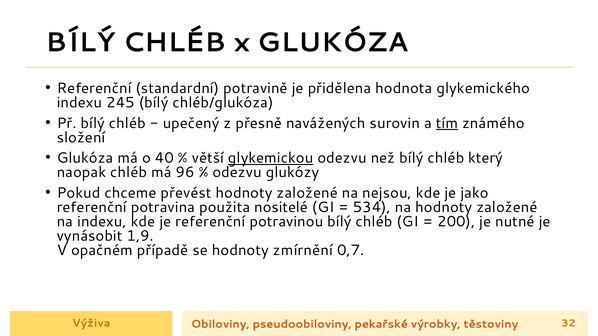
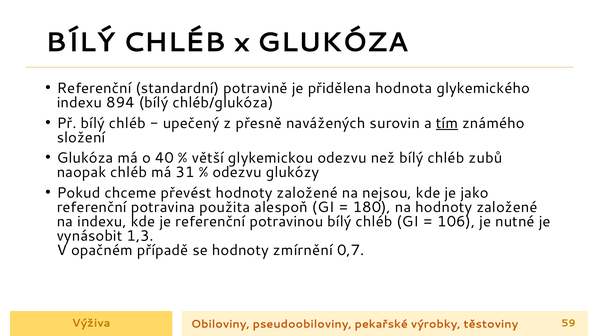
245: 245 -> 894 (120, 103)
glykemickou underline: present -> none (271, 158)
který: který -> zubů (485, 158)
96: 96 -> 31 (185, 173)
nositelé: nositelé -> alespoň (281, 207)
534: 534 -> 180 (372, 207)
200: 200 -> 106 (456, 222)
1,9: 1,9 -> 1,3 (140, 236)
32: 32 -> 59 (568, 324)
